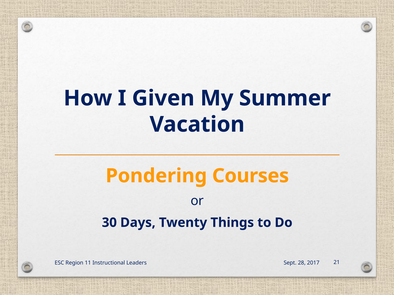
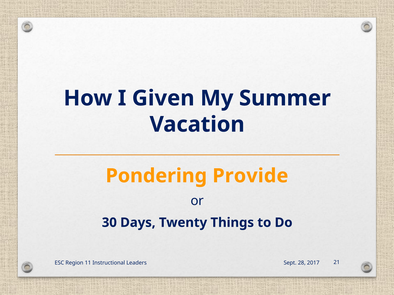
Courses: Courses -> Provide (250, 176)
